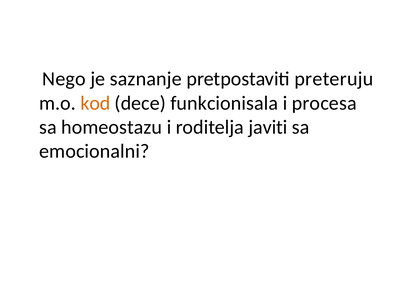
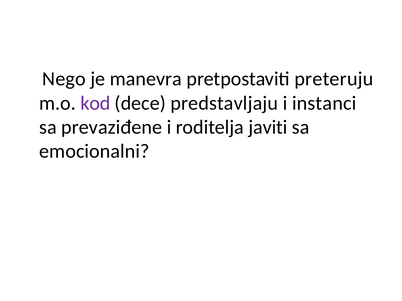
saznanje: saznanje -> manevra (146, 79)
kod colour: orange -> purple (95, 103)
funkcionisala: funkcionisala -> predstavljaju (224, 103)
procesa: procesa -> instanci (324, 103)
homeostazu: homeostazu -> prevaziđene (112, 127)
